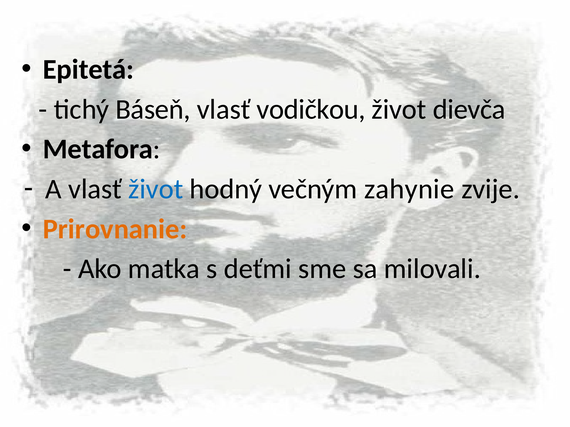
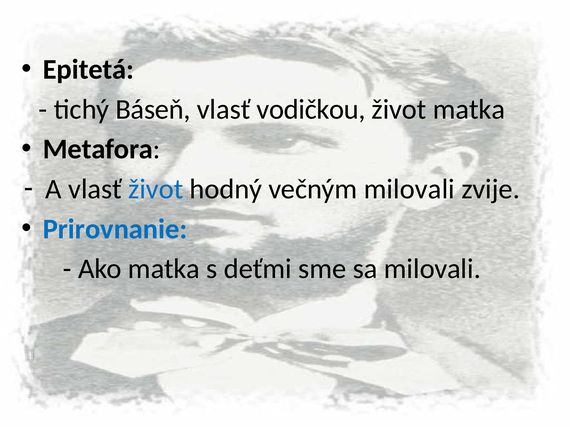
život dievča: dievča -> matka (469, 110)
večným zahynie: zahynie -> milovali (409, 189)
Prirovnanie colour: orange -> blue (115, 229)
